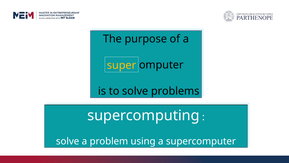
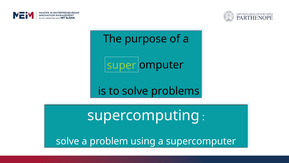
super colour: yellow -> light green (122, 65)
